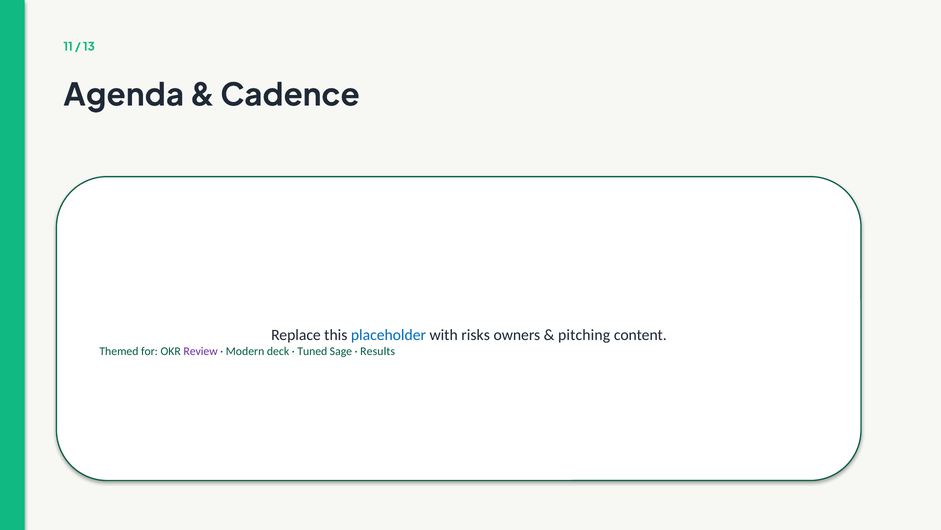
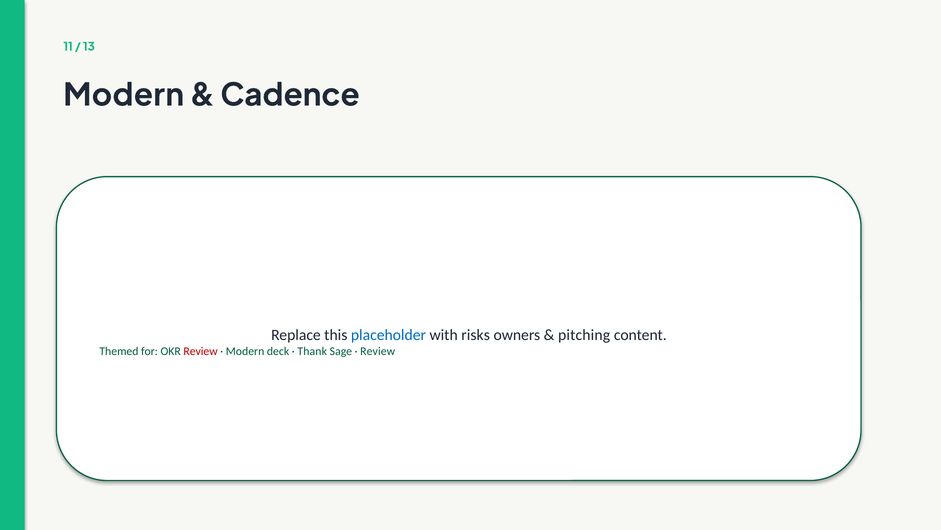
Agenda: Agenda -> Modern (124, 95)
Review colour: purple -> red (201, 351)
Tuned: Tuned -> Thank (312, 351)
Results: Results -> Review (378, 351)
